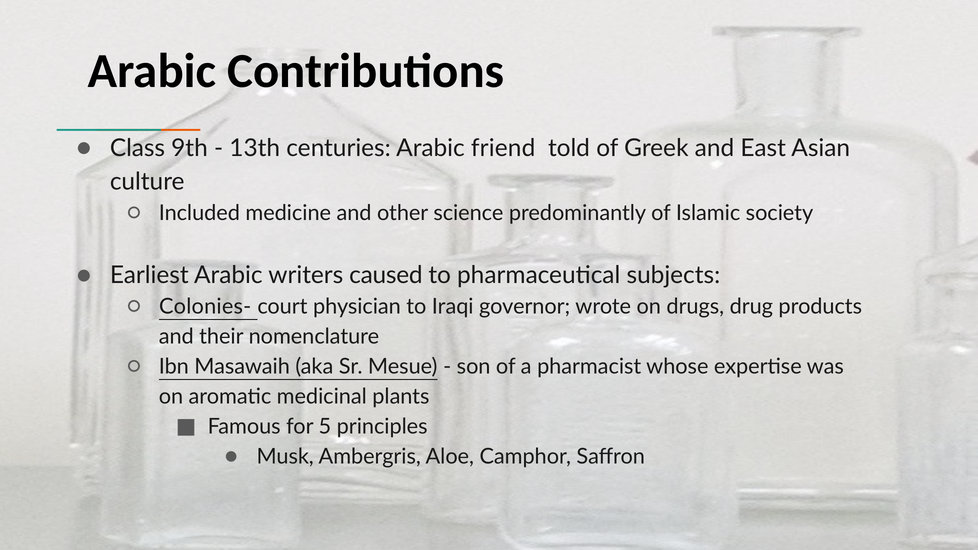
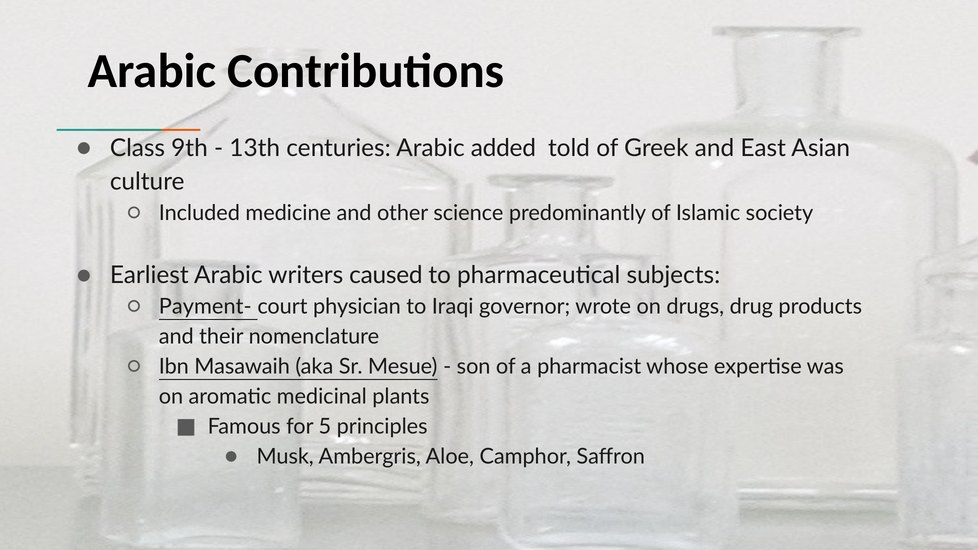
friend: friend -> added (503, 148)
Colonies-: Colonies- -> Payment- (205, 307)
